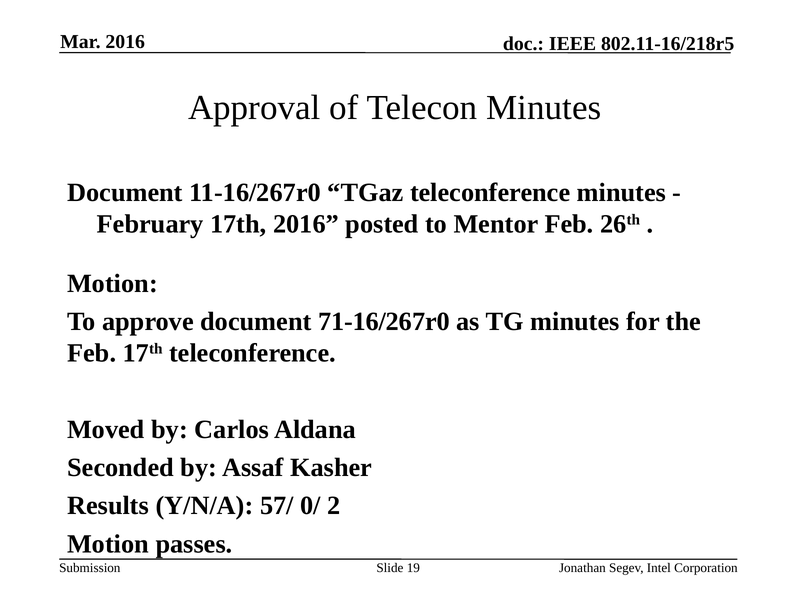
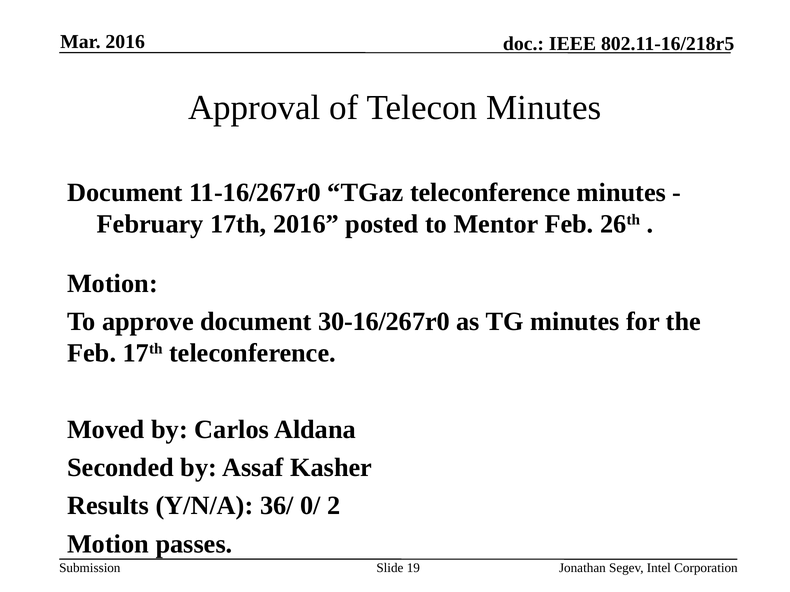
71-16/267r0: 71-16/267r0 -> 30-16/267r0 (384, 322)
57/: 57/ -> 36/ (277, 506)
